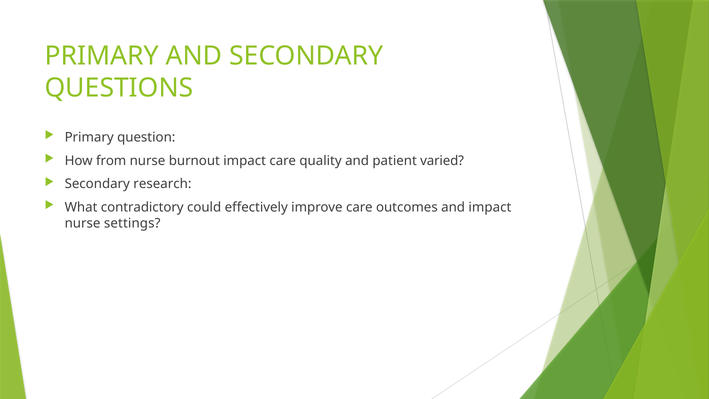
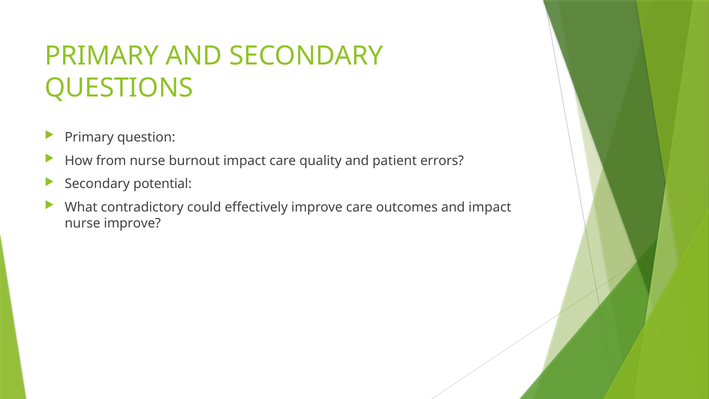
varied: varied -> errors (442, 161)
research: research -> potential (163, 184)
nurse settings: settings -> improve (132, 223)
